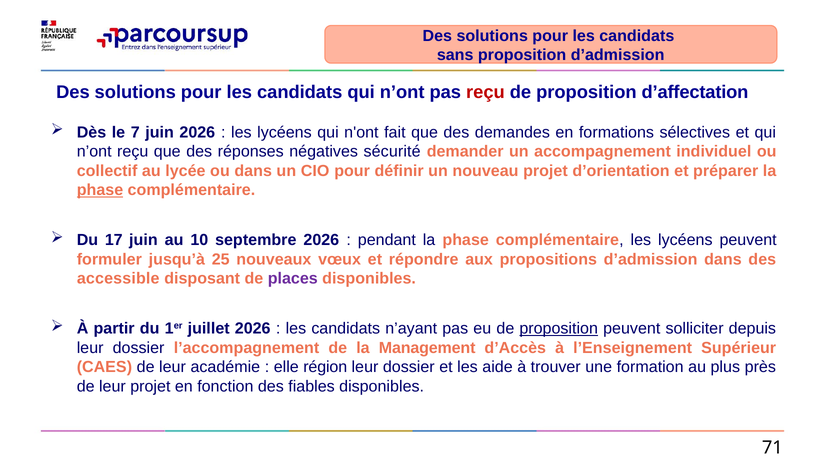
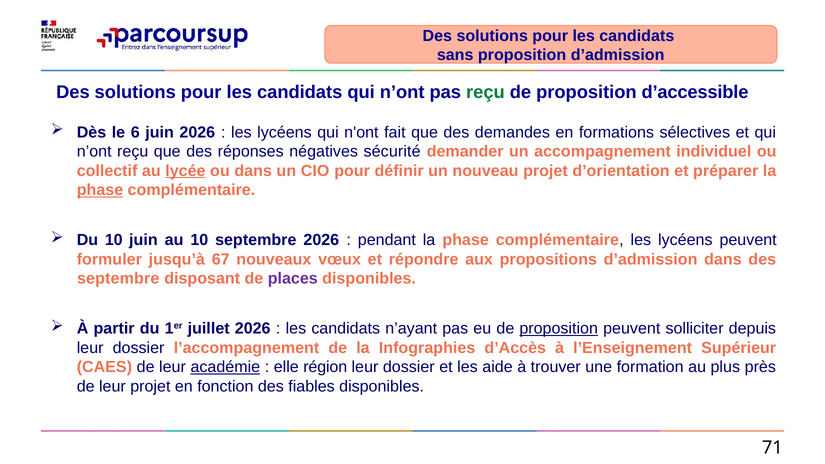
reçu colour: red -> green (485, 92)
d’affectation: d’affectation -> d’accessible (695, 92)
7: 7 -> 6 (135, 132)
lycée underline: none -> present (185, 171)
Du 17: 17 -> 10 (114, 240)
25: 25 -> 67 (221, 259)
accessible: accessible -> septembre (118, 279)
Management: Management -> Infographies (427, 348)
académie underline: none -> present (225, 367)
